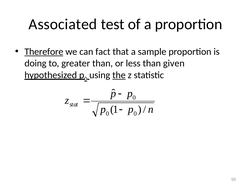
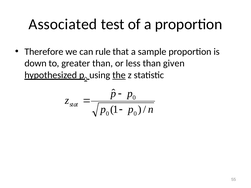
Therefore underline: present -> none (44, 52)
fact: fact -> rule (103, 52)
doing: doing -> down (36, 63)
